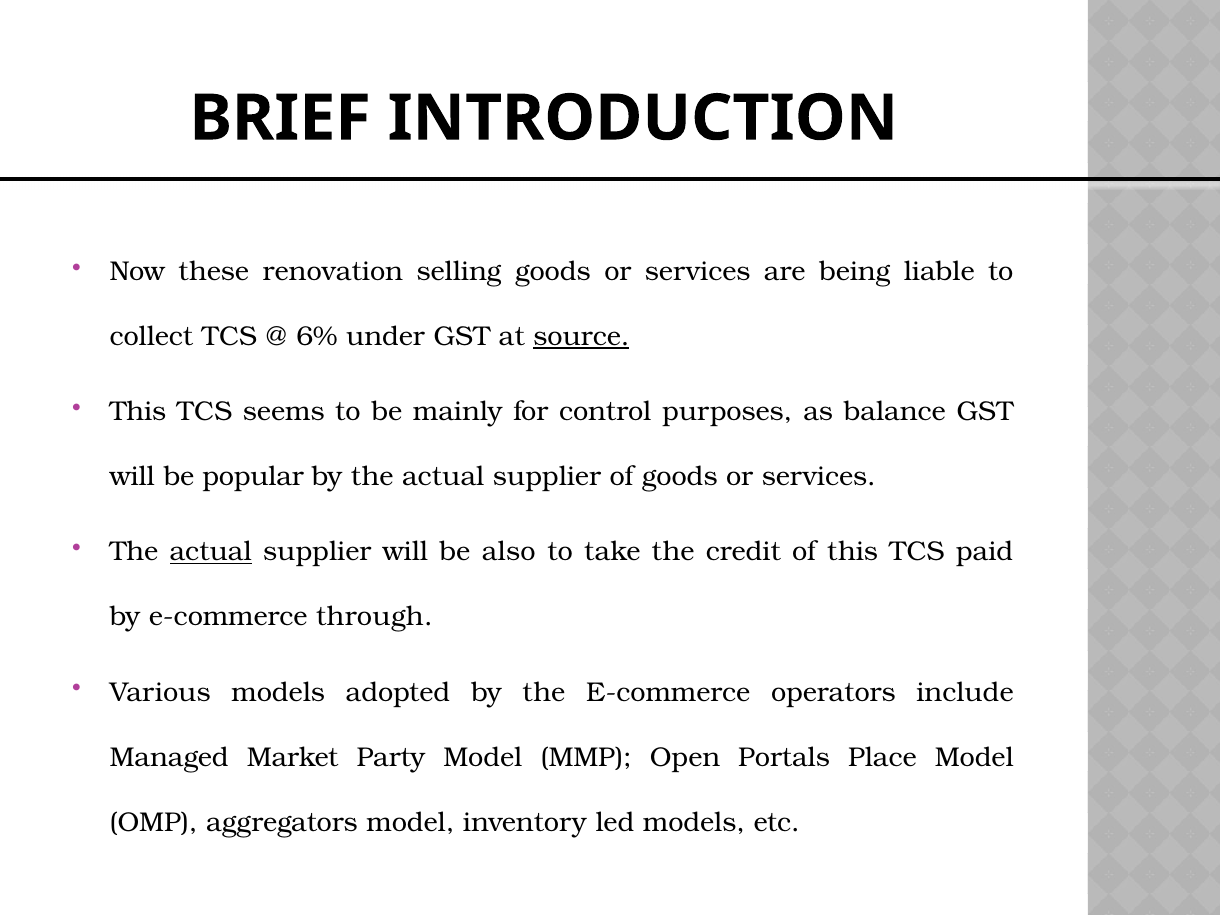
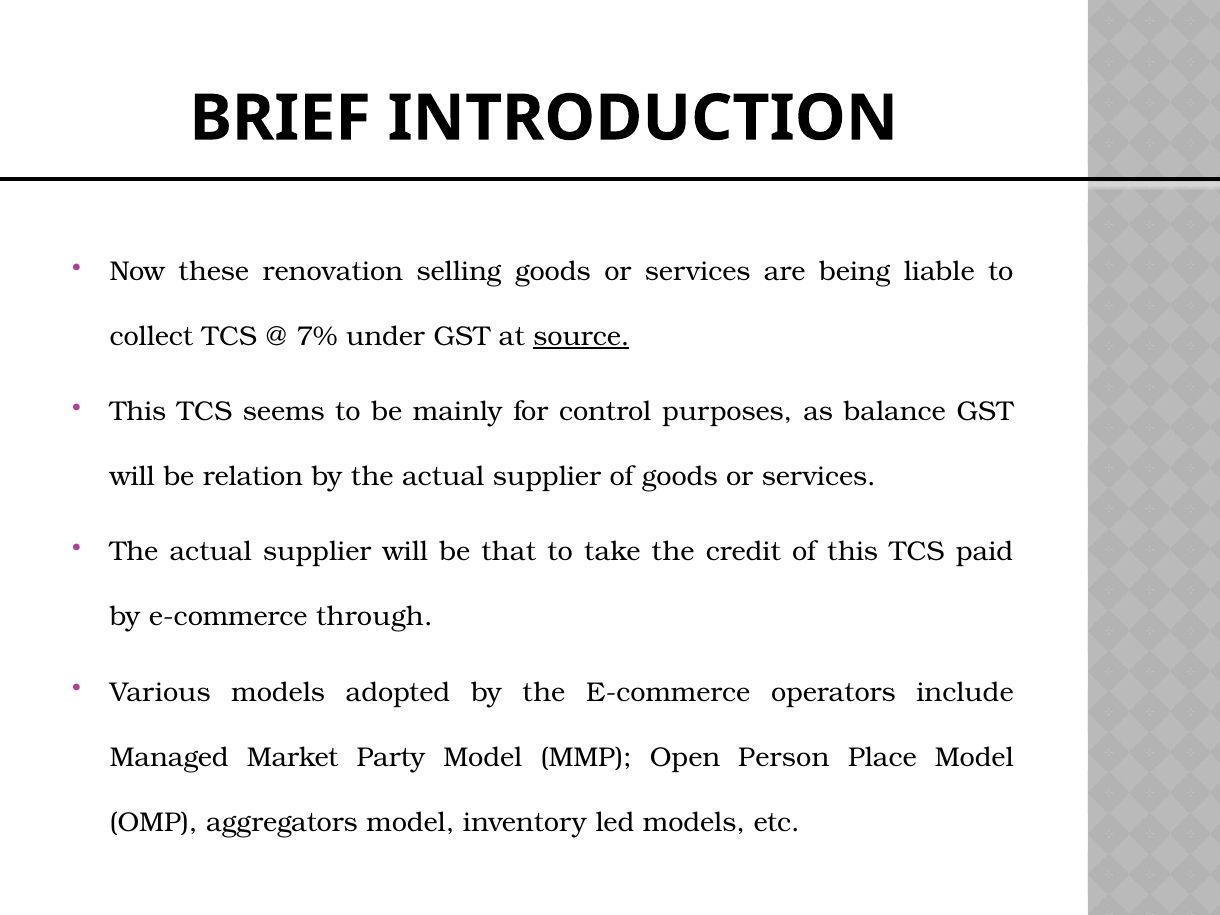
6%: 6% -> 7% (317, 336)
popular: popular -> relation (253, 477)
actual underline: present -> none (211, 552)
also: also -> that (509, 552)
Portals: Portals -> Person (784, 757)
